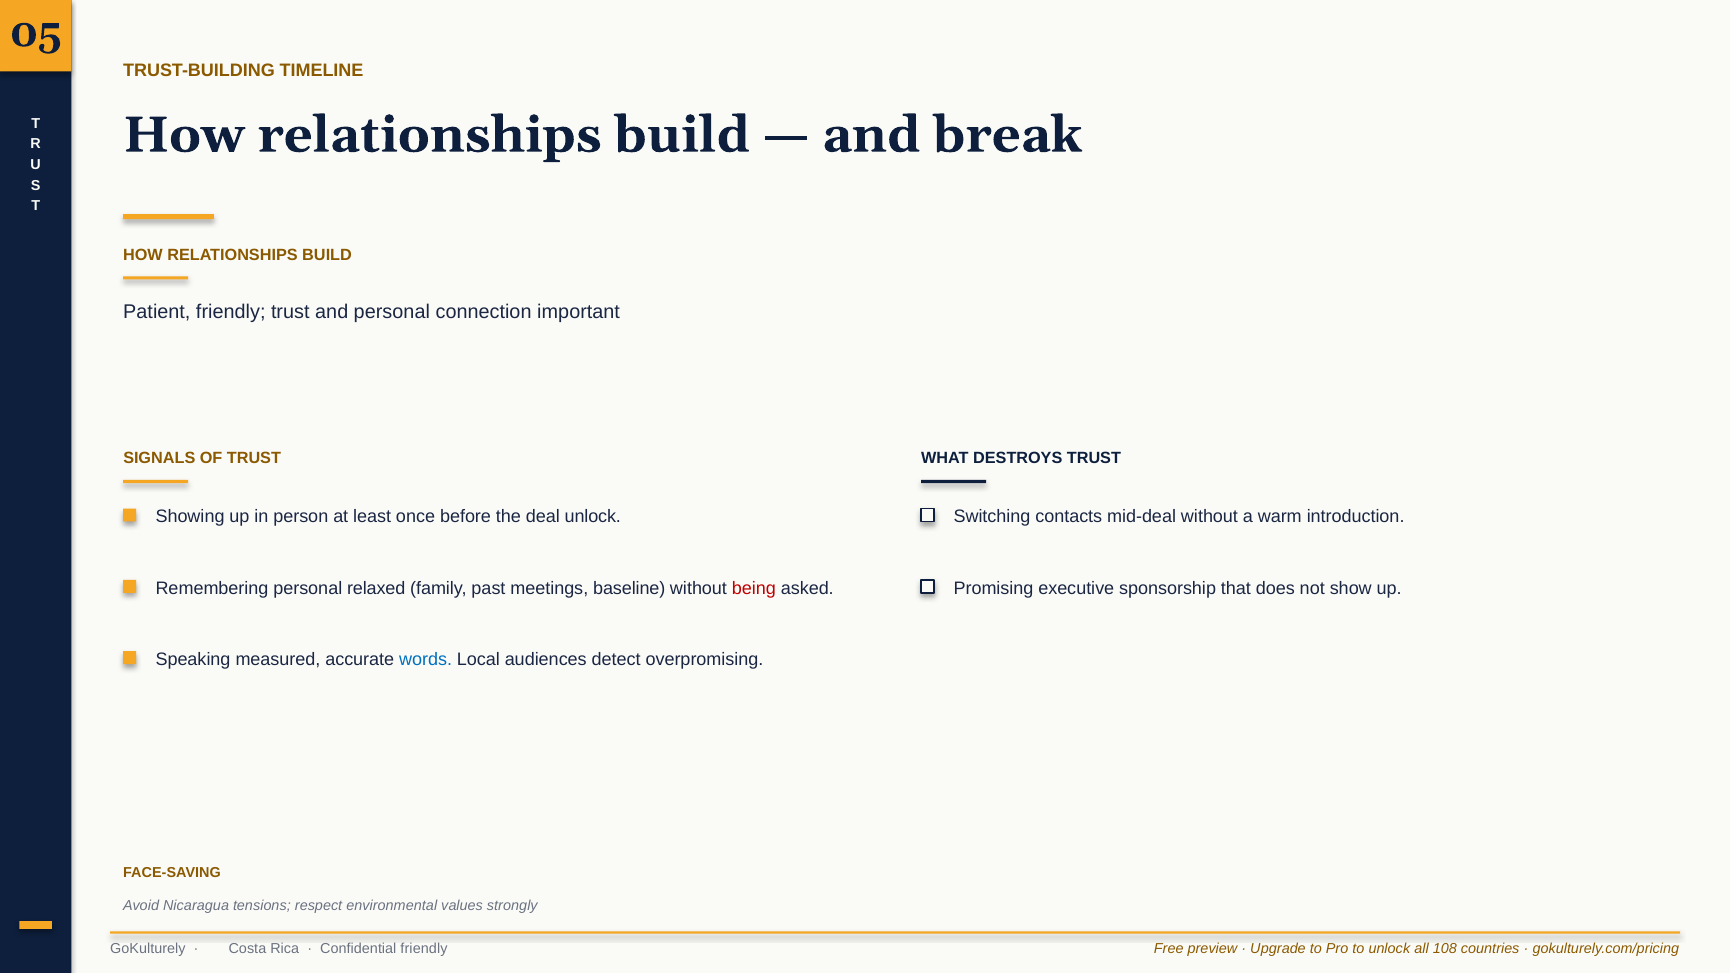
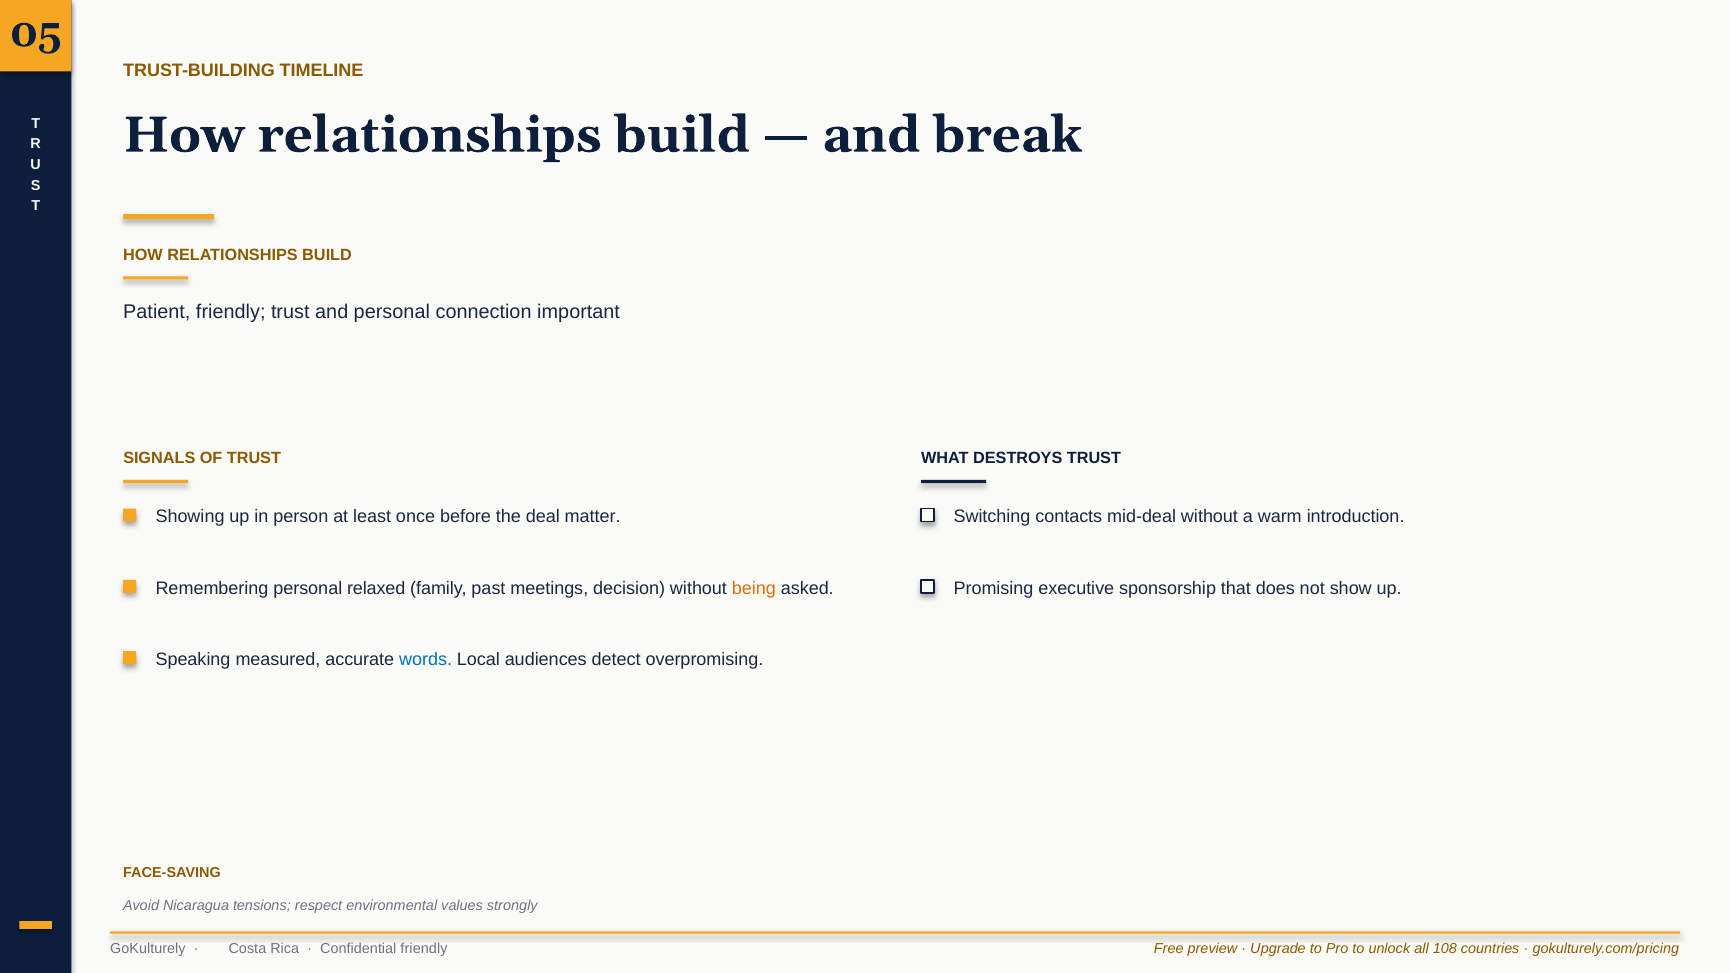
deal unlock: unlock -> matter (593, 517)
baseline: baseline -> decision (629, 588)
being colour: red -> orange (754, 588)
